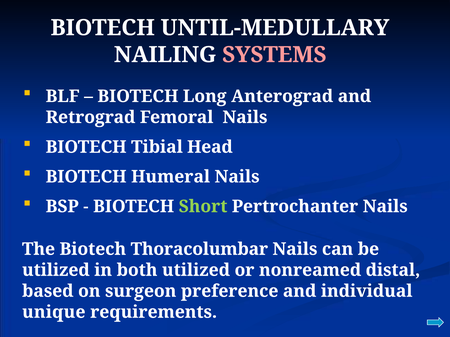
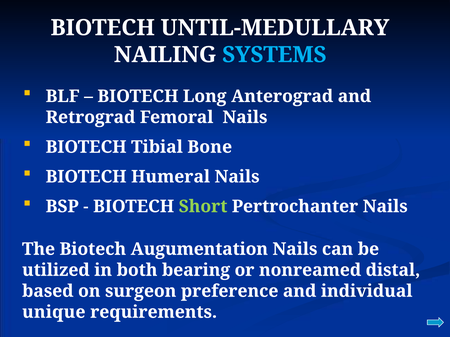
SYSTEMS colour: pink -> light blue (274, 55)
Head: Head -> Bone (210, 147)
Thoracolumbar: Thoracolumbar -> Augumentation (199, 249)
both utilized: utilized -> bearing (196, 270)
